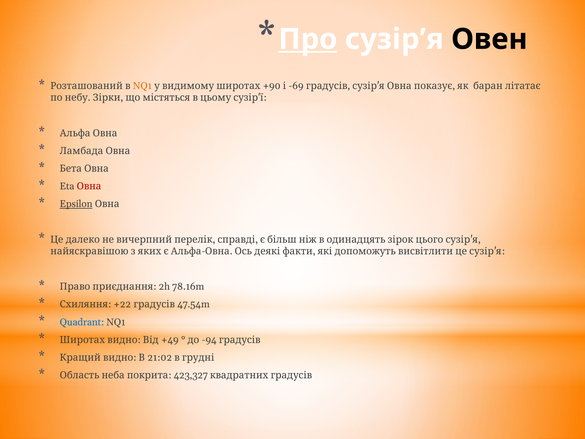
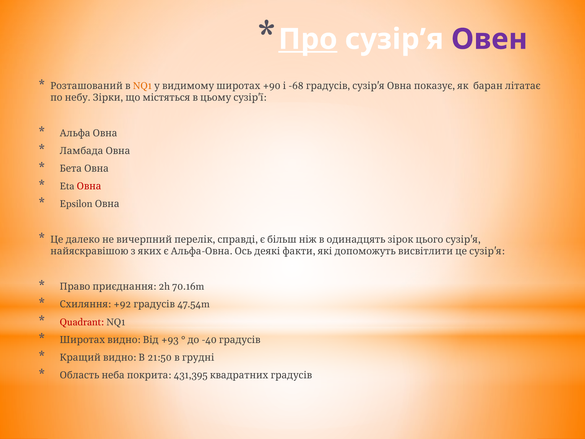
Овен colour: black -> purple (489, 39)
-69: -69 -> -68 (296, 86)
Epsilon underline: present -> none (76, 204)
78.16m: 78.16m -> 70.16m (188, 287)
+22: +22 -> +92 (122, 304)
Quadrant colour: blue -> red (82, 322)
+49: +49 -> +93 (170, 340)
-94: -94 -> -40 (209, 340)
21:02: 21:02 -> 21:50 (160, 357)
423,327: 423,327 -> 431,395 (191, 375)
